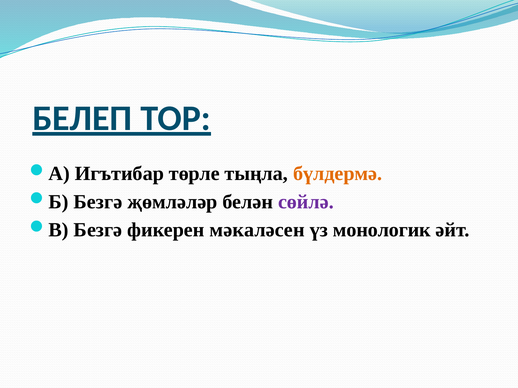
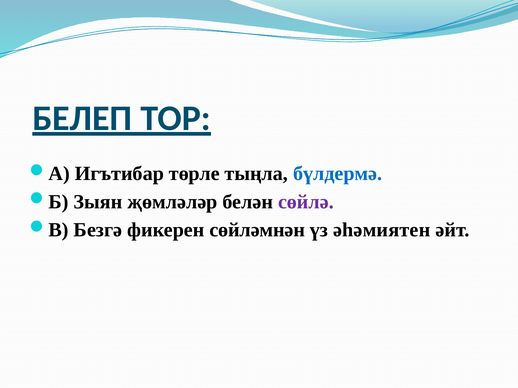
бүлдермә colour: orange -> blue (338, 174)
Безгә: Безгә -> Зыян (98, 202)
мәкаләсен: мәкаләсен -> сөйләмнән (257, 230)
монологик: монологик -> әһәмиятен (382, 230)
